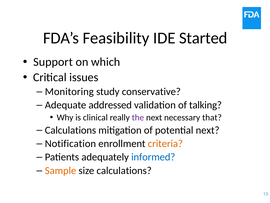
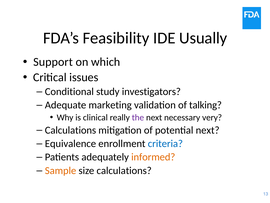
Started: Started -> Usually (203, 38)
Monitoring: Monitoring -> Conditional (69, 91)
conservative: conservative -> investigators (151, 91)
addressed: addressed -> marketing (110, 105)
that: that -> very (212, 117)
Notification: Notification -> Equivalence (70, 143)
criteria colour: orange -> blue (165, 143)
informed colour: blue -> orange (153, 157)
